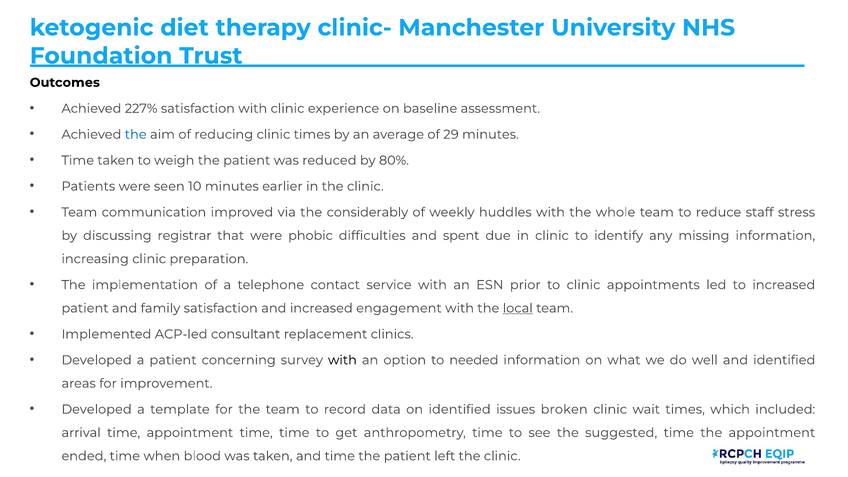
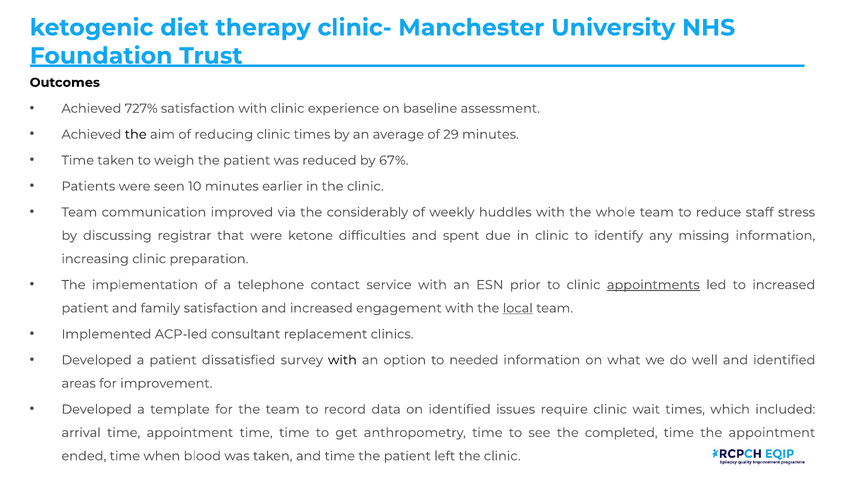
227%: 227% -> 727% (141, 109)
the colour: blue -> black (136, 134)
80%: 80% -> 67% (394, 160)
phobic: phobic -> ketone (310, 236)
appointments underline: none -> present (653, 285)
concerning: concerning -> dissatisfied (239, 360)
broken: broken -> require (564, 409)
suggested: suggested -> completed (621, 433)
